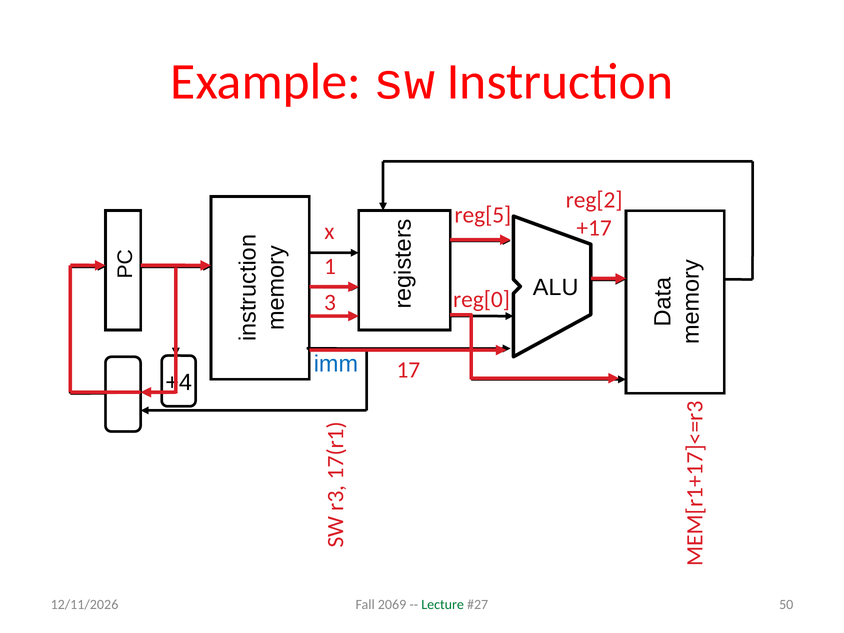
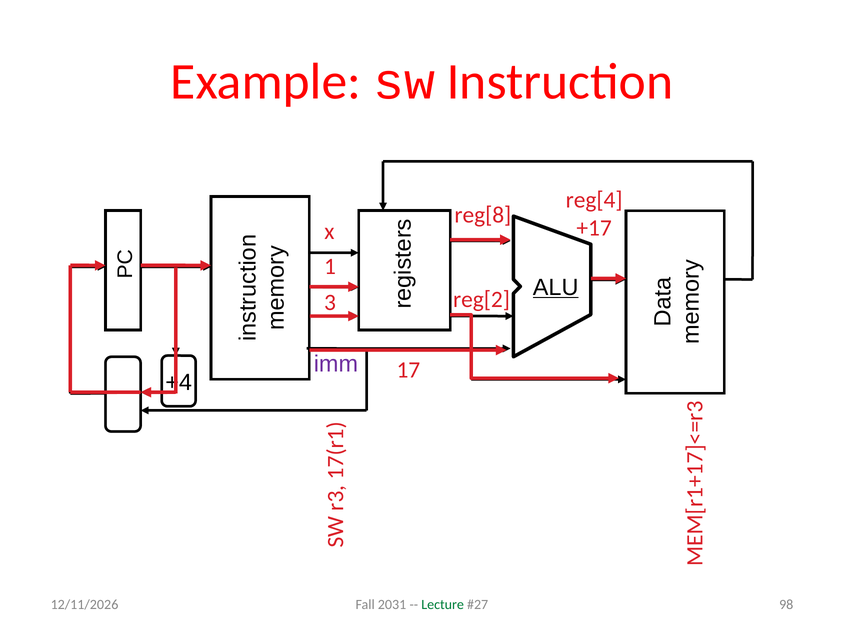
reg[2: reg[2 -> reg[4 (594, 200)
reg[5: reg[5 -> reg[8 (483, 215)
ALU underline: none -> present (556, 287)
reg[0: reg[0 -> reg[2 (482, 300)
imm colour: blue -> purple (336, 364)
50: 50 -> 98 (786, 604)
2069: 2069 -> 2031 (392, 605)
